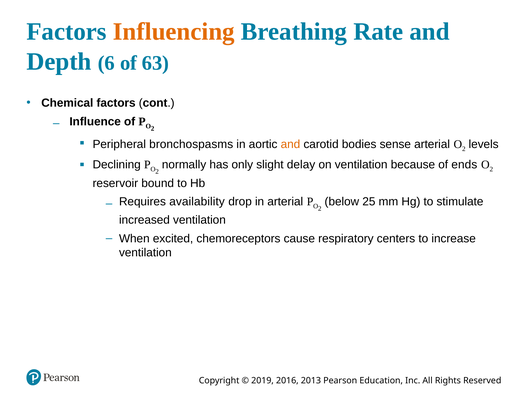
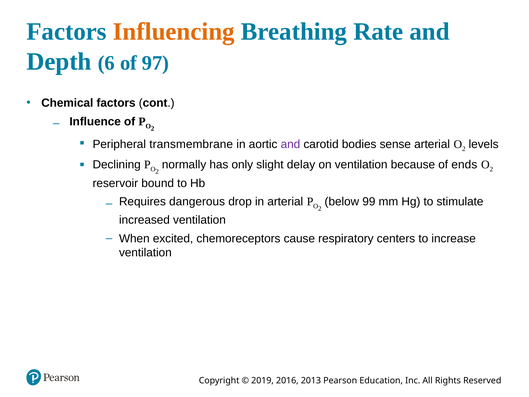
63: 63 -> 97 (155, 63)
bronchospasms: bronchospasms -> transmembrane (191, 144)
and colour: orange -> purple (290, 144)
25: 25 -> 99 (369, 202)
availability: availability -> dangerous (197, 202)
